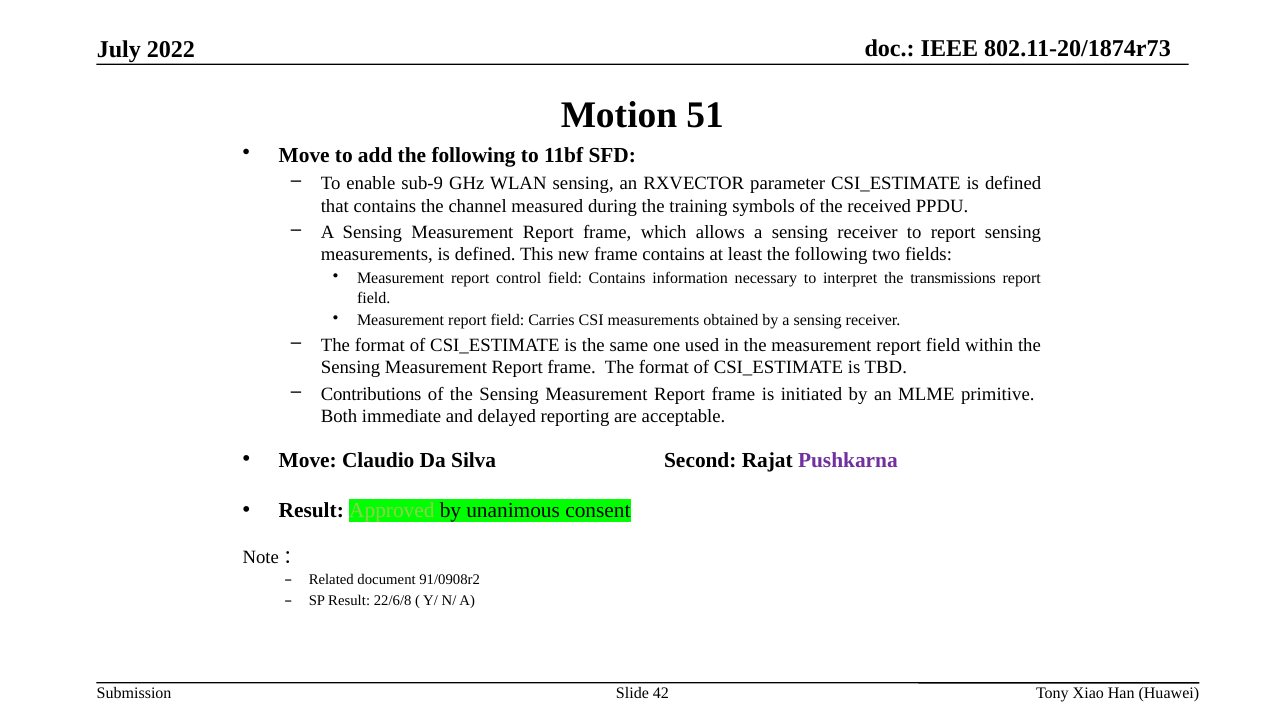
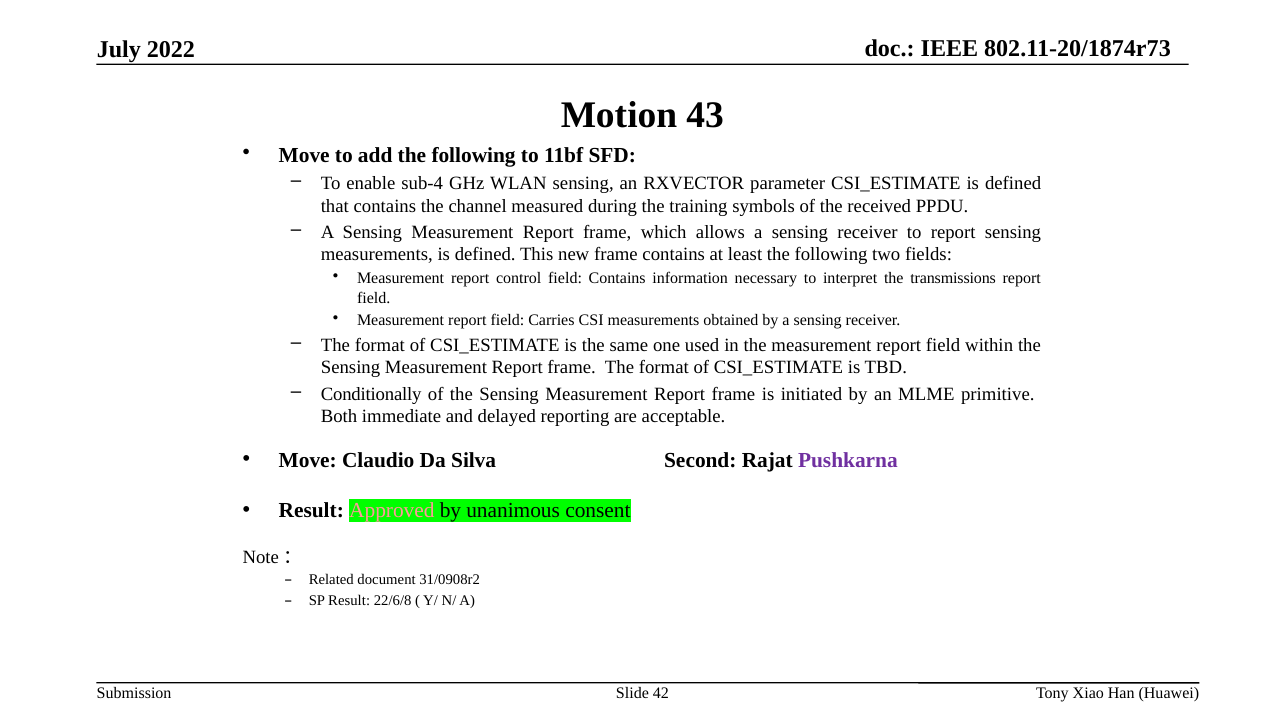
51: 51 -> 43 (705, 115)
sub-9: sub-9 -> sub-4 (422, 183)
Contributions: Contributions -> Conditionally (371, 394)
Approved colour: light green -> pink (392, 511)
91/0908r2: 91/0908r2 -> 31/0908r2 (450, 580)
